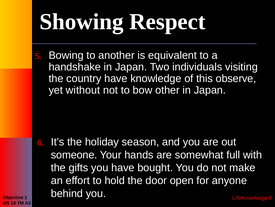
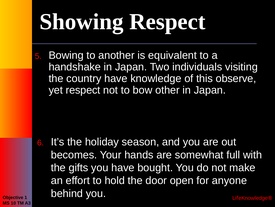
yet without: without -> respect (83, 90)
someone: someone -> becomes (74, 154)
